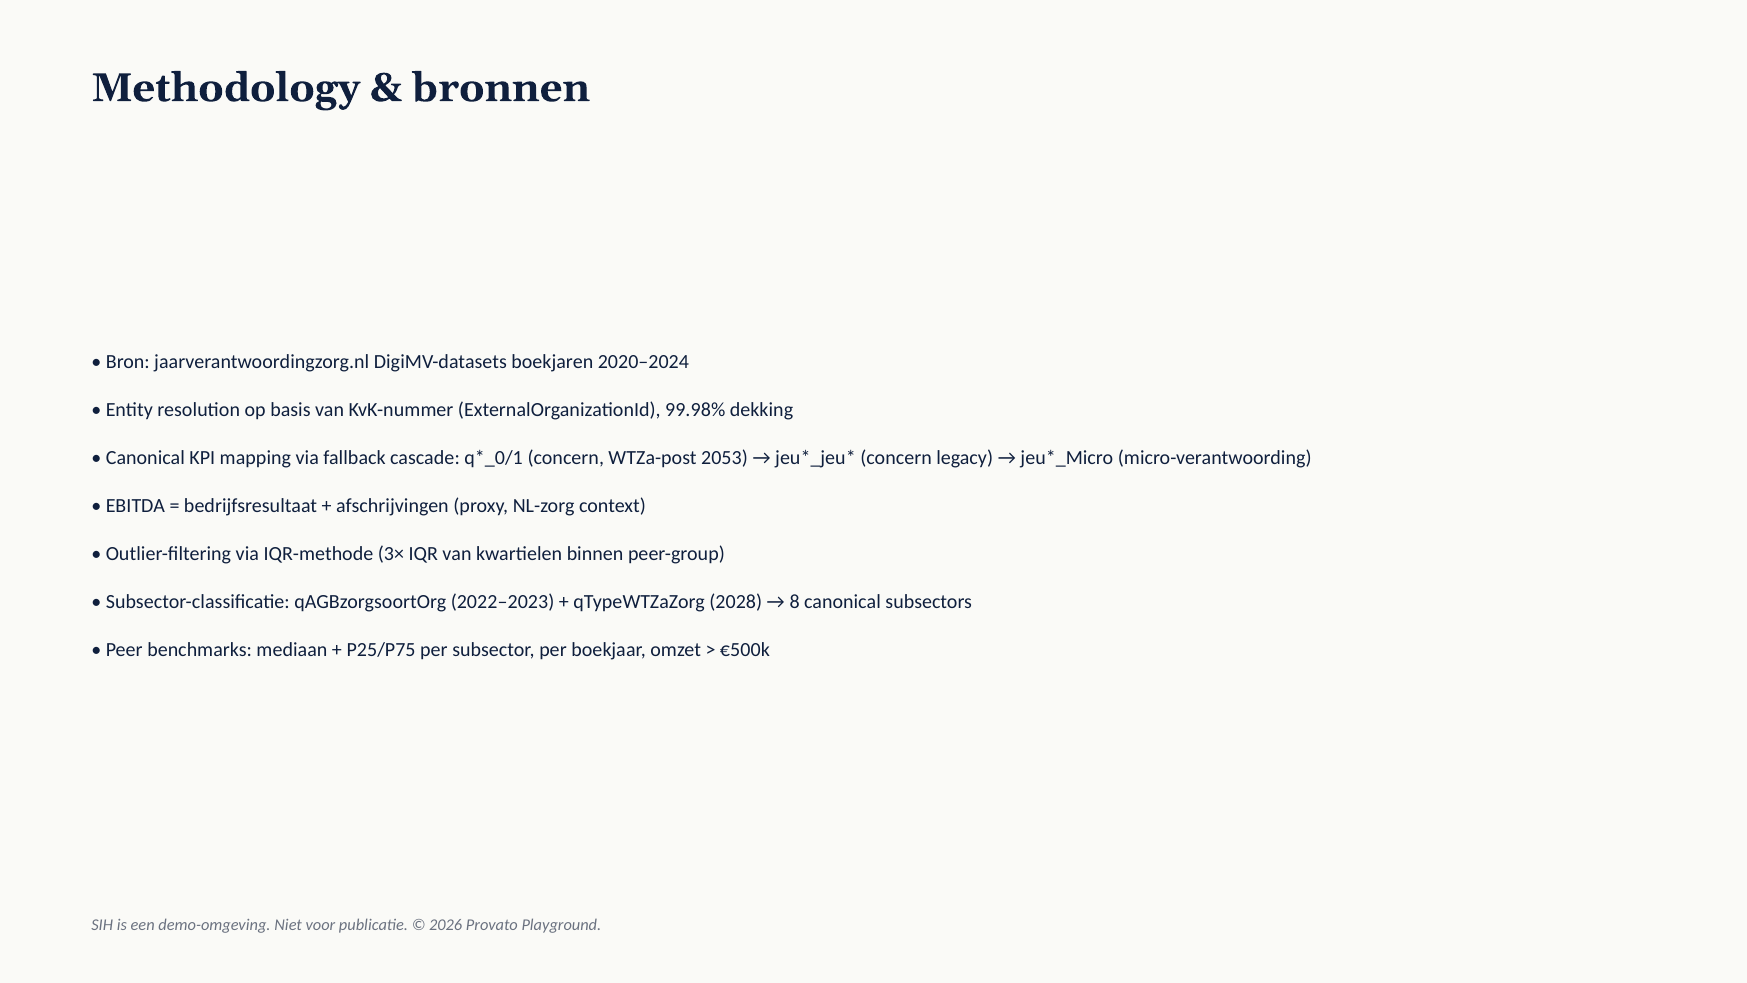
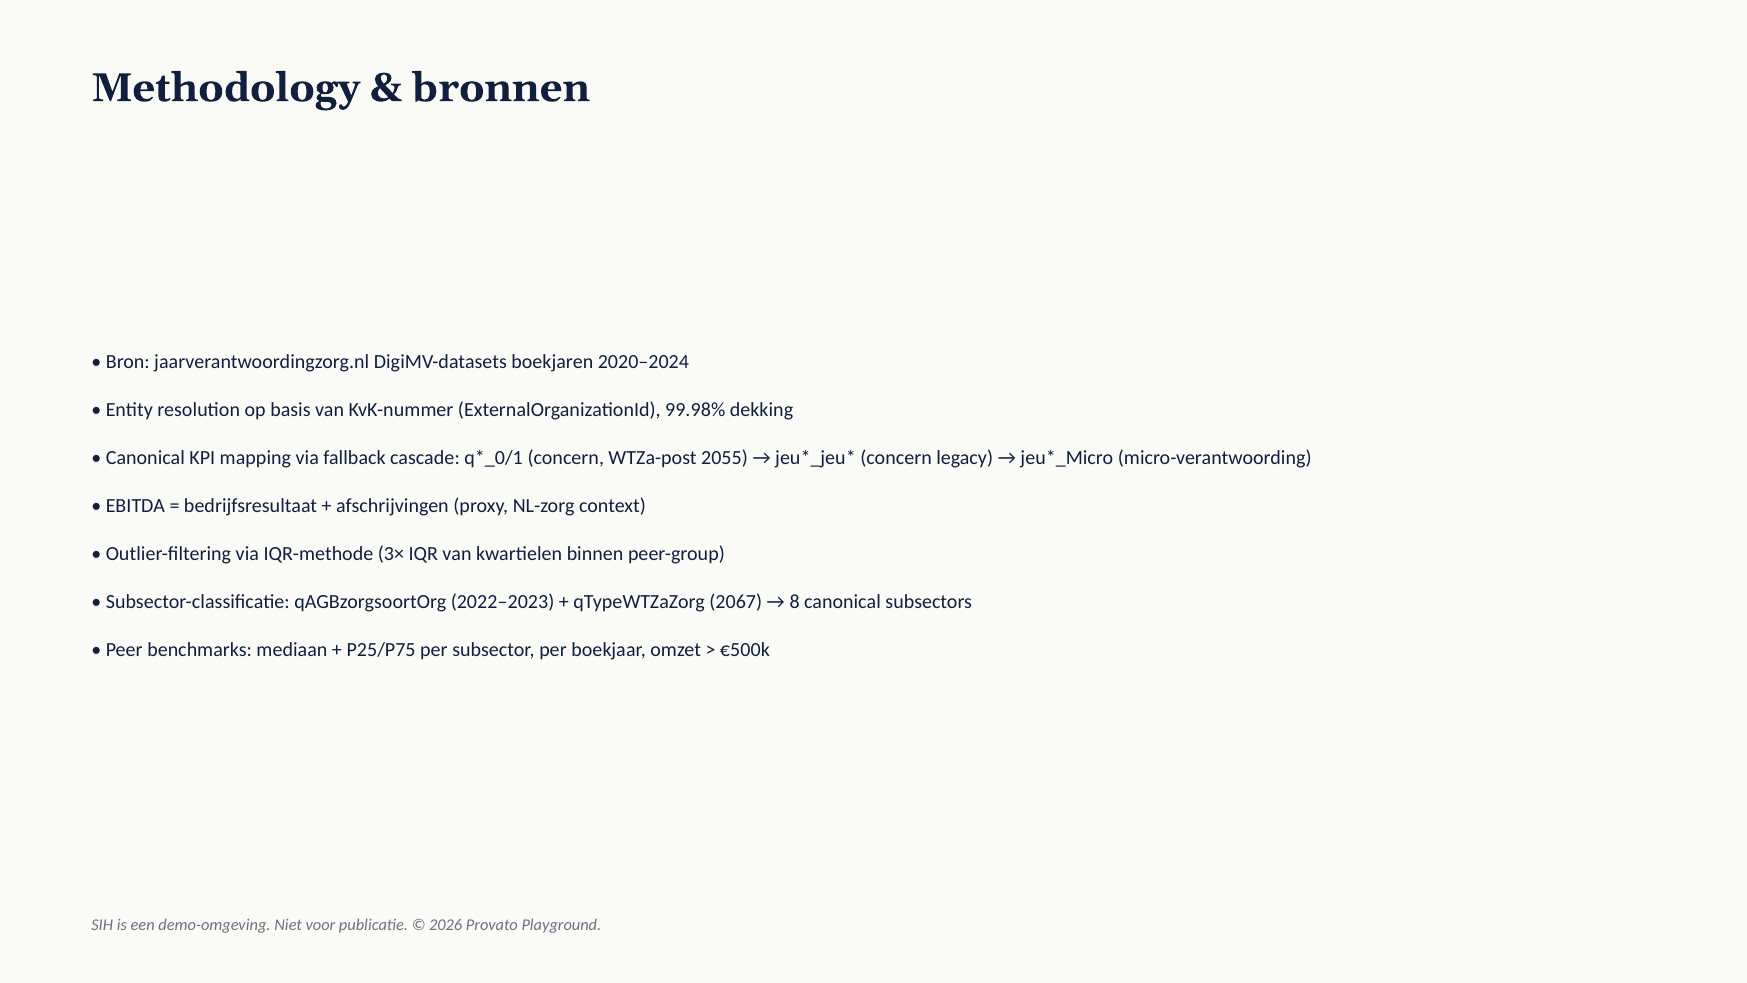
2053: 2053 -> 2055 (725, 458)
2028: 2028 -> 2067 (736, 602)
